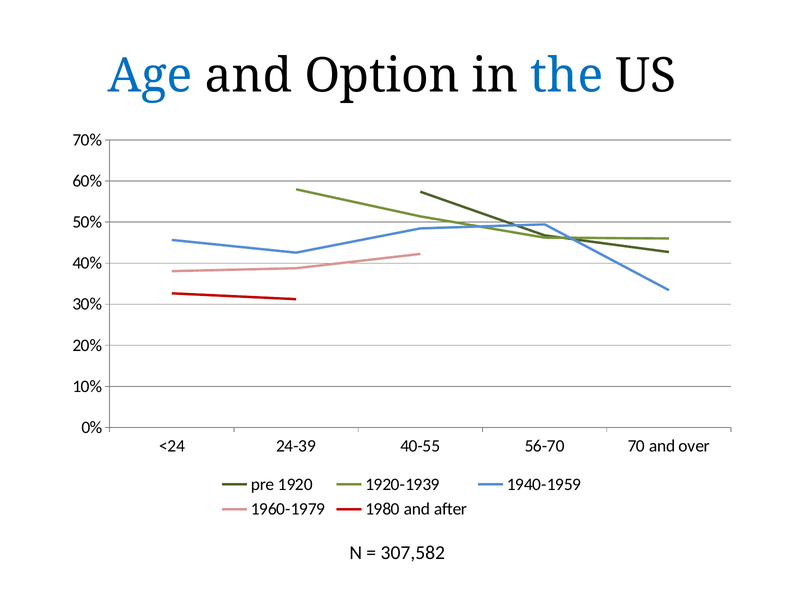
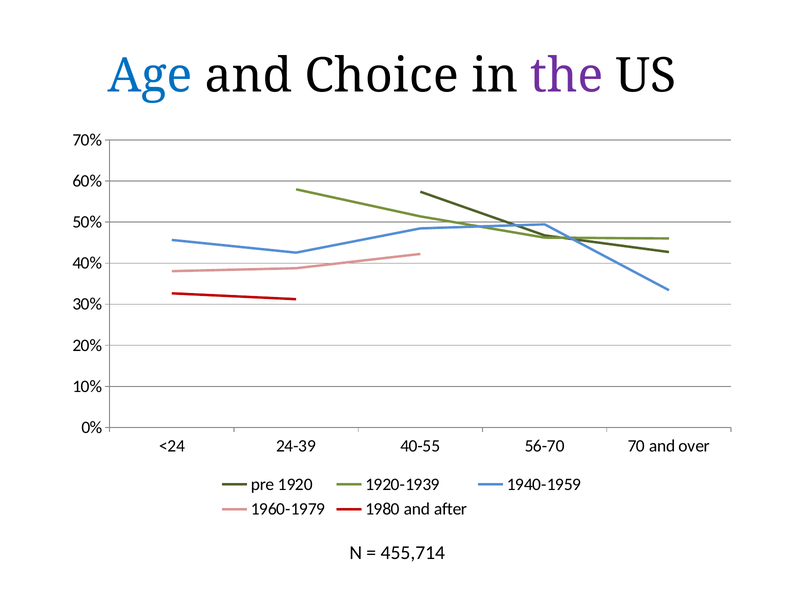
Option: Option -> Choice (382, 76)
the colour: blue -> purple (567, 76)
307,582: 307,582 -> 455,714 (413, 552)
